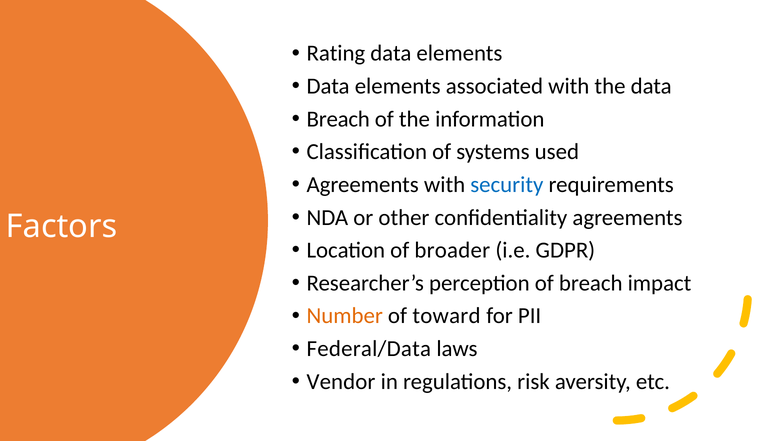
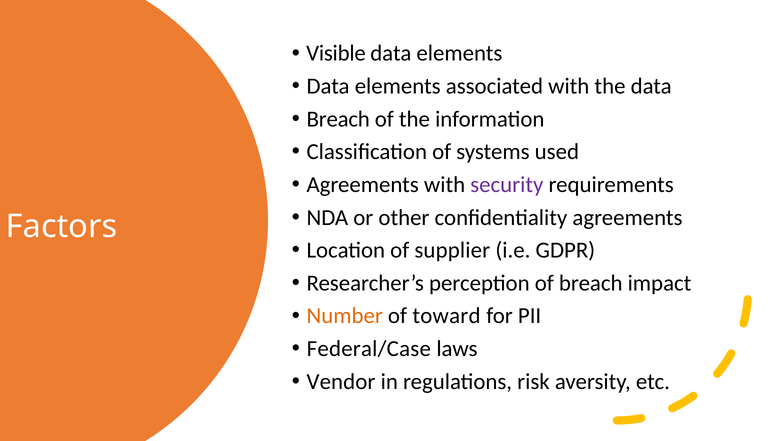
Rating: Rating -> Visible (336, 53)
security colour: blue -> purple (507, 185)
broader: broader -> supplier (452, 250)
Federal/Data: Federal/Data -> Federal/Case (369, 349)
